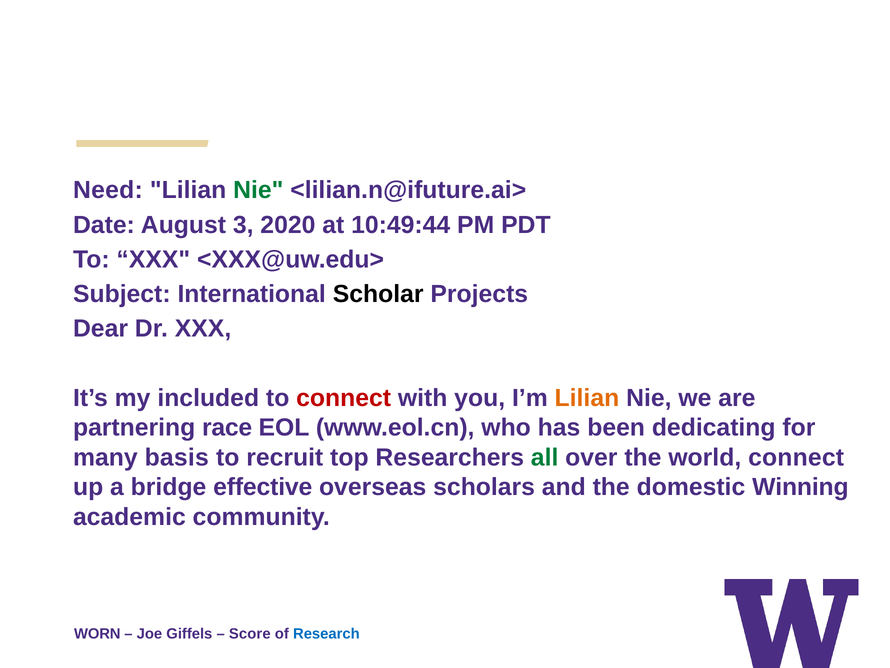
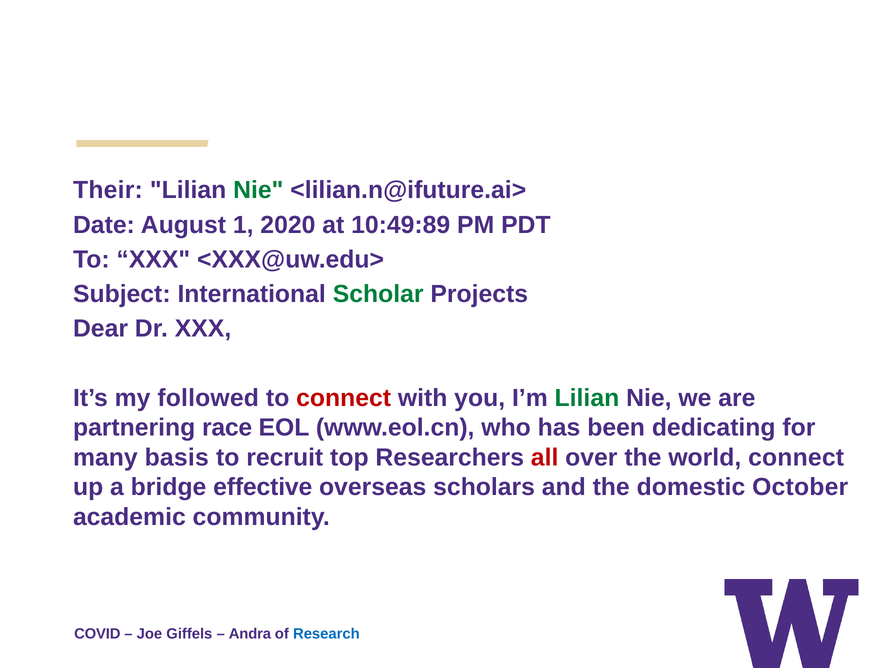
Need: Need -> Their (108, 190)
3: 3 -> 1 (243, 225)
10:49:44: 10:49:44 -> 10:49:89 (401, 225)
Scholar colour: black -> green (378, 294)
included: included -> followed (208, 398)
Lilian colour: orange -> green (587, 398)
all colour: green -> red (545, 457)
Winning: Winning -> October (800, 487)
WORN: WORN -> COVID (97, 633)
Score: Score -> Andra (250, 633)
